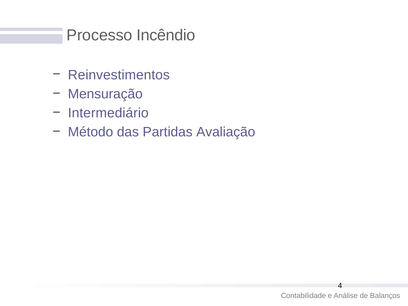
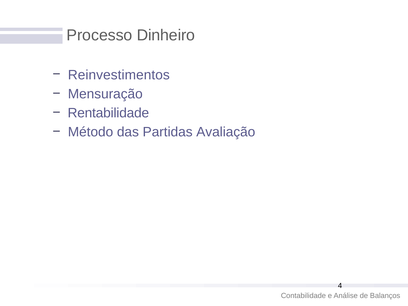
Incêndio: Incêndio -> Dinheiro (166, 35)
Intermediário: Intermediário -> Rentabilidade (108, 113)
